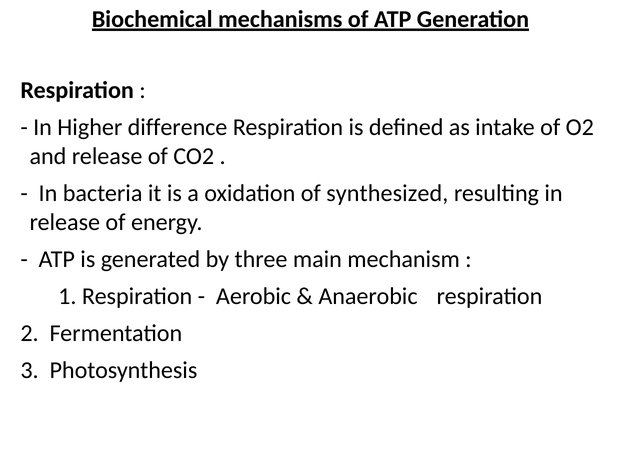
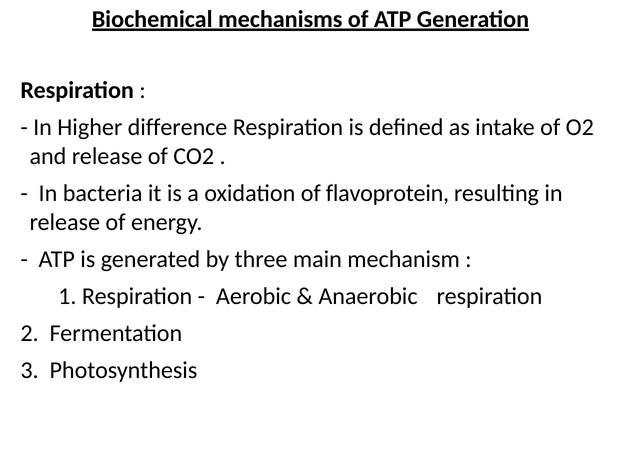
synthesized: synthesized -> flavoprotein (387, 193)
